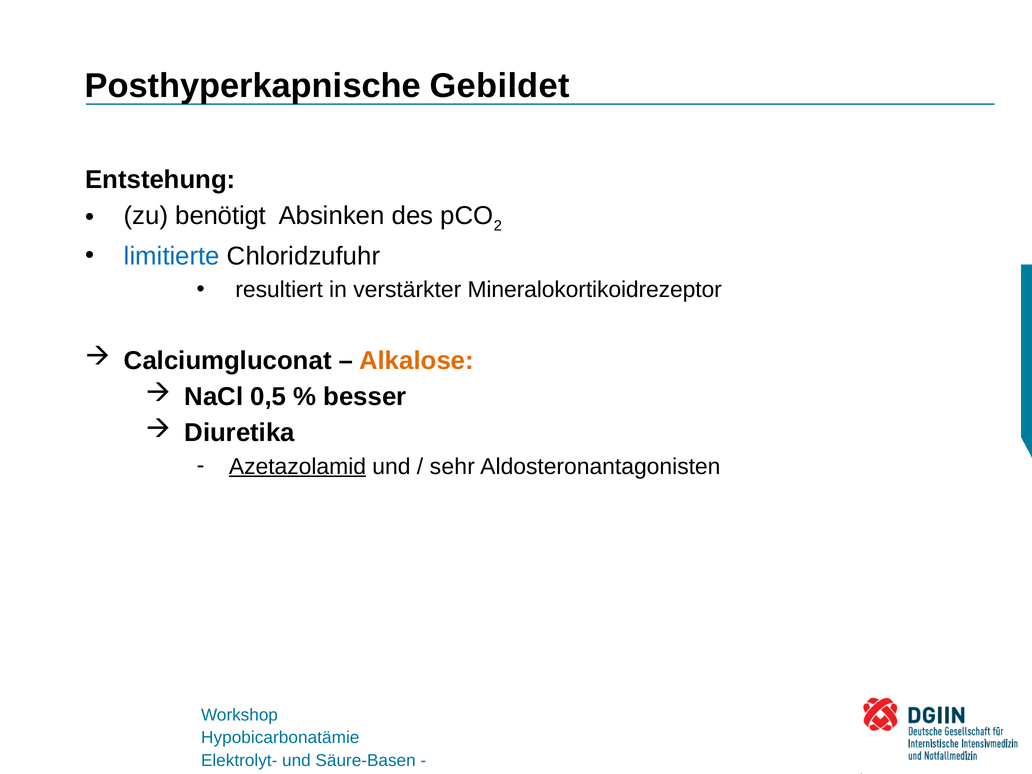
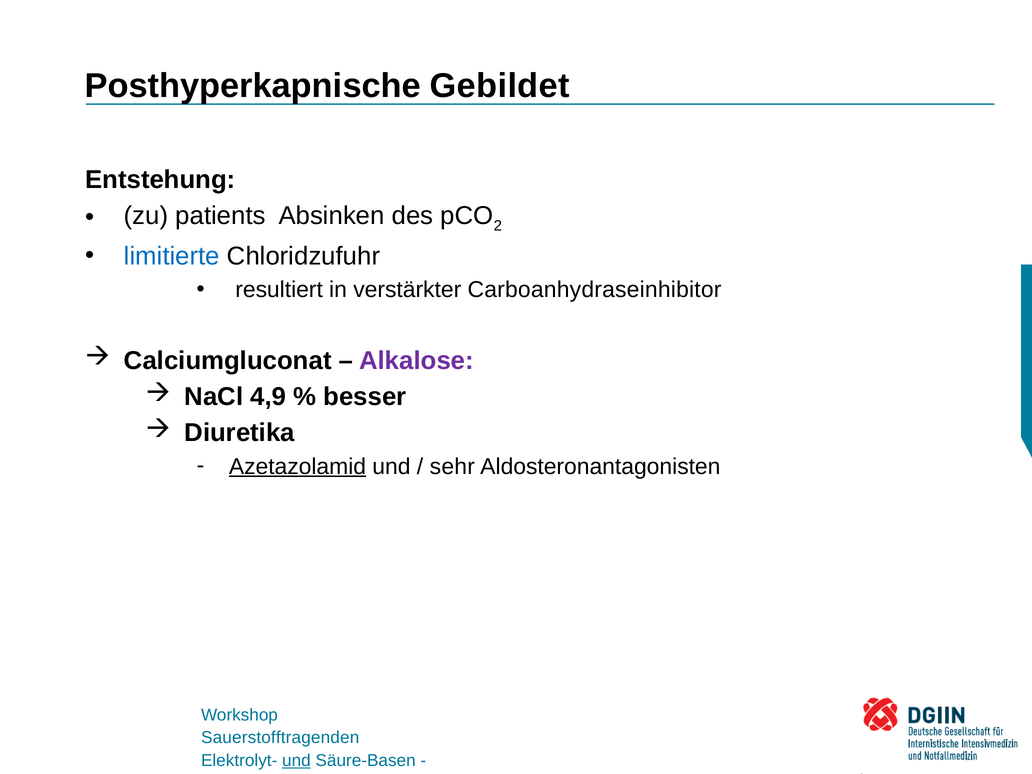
benötigt: benötigt -> patients (221, 216)
Mineralokortikoidrezeptor: Mineralokortikoidrezeptor -> Carboanhydraseinhibitor (594, 290)
Alkalose colour: orange -> purple (416, 361)
0,5: 0,5 -> 4,9 (268, 397)
Hypobicarbonatämie: Hypobicarbonatämie -> Sauerstofftragenden (280, 738)
und underline: none -> present (296, 760)
